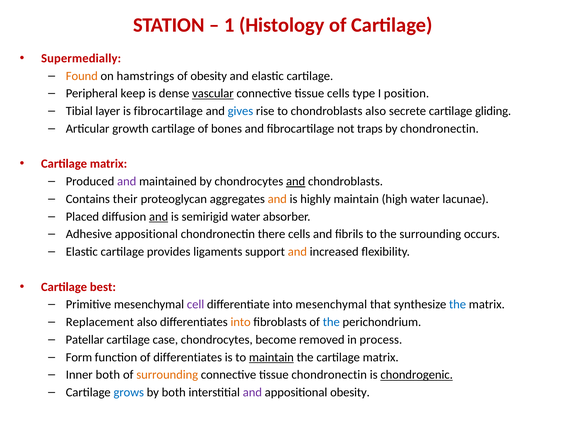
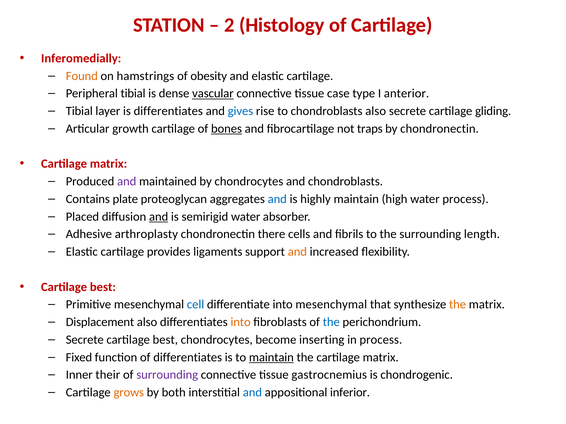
1: 1 -> 2 (229, 25)
Supermedially: Supermedially -> Inferomedially (81, 58)
Peripheral keep: keep -> tibial (133, 94)
tissue cells: cells -> case (338, 94)
position: position -> anterior (407, 94)
is fibrocartilage: fibrocartilage -> differentiates (168, 111)
bones underline: none -> present (226, 129)
and underline: present -> none (296, 182)
their: their -> plate (125, 199)
and colour: orange -> blue (277, 199)
water lacunae: lacunae -> process (466, 199)
Adhesive appositional: appositional -> arthroplasty (146, 234)
occurs: occurs -> length (482, 234)
cell colour: purple -> blue (196, 305)
the colour: blue -> orange (458, 305)
Replacement: Replacement -> Displacement (100, 322)
Patellar: Patellar -> Secrete (85, 340)
case: case -> best (165, 340)
removed: removed -> inserting (322, 340)
Form: Form -> Fixed (79, 358)
Inner both: both -> their (108, 375)
surrounding colour: orange -> purple (167, 375)
tissue chondronectin: chondronectin -> gastrocnemius (329, 375)
chondrogenic underline: present -> none (417, 375)
grows colour: blue -> orange (129, 393)
and colour: purple -> blue (252, 393)
appositional obesity: obesity -> inferior (350, 393)
